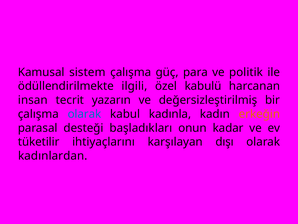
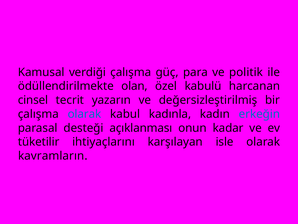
sistem: sistem -> verdiği (87, 72)
ilgili: ilgili -> olan (135, 86)
insan: insan -> cinsel (33, 100)
erkeğin colour: orange -> blue (259, 114)
başladıkları: başladıkları -> açıklanması (141, 128)
dışı: dışı -> isle (225, 142)
kadınlardan: kadınlardan -> kavramların (53, 156)
